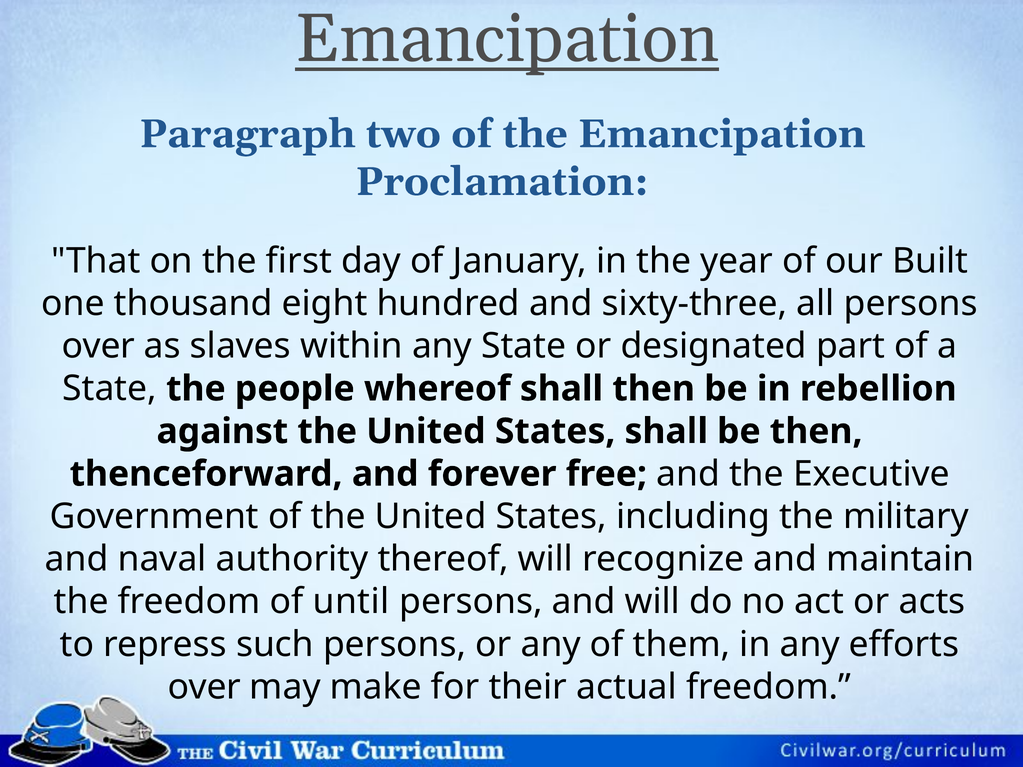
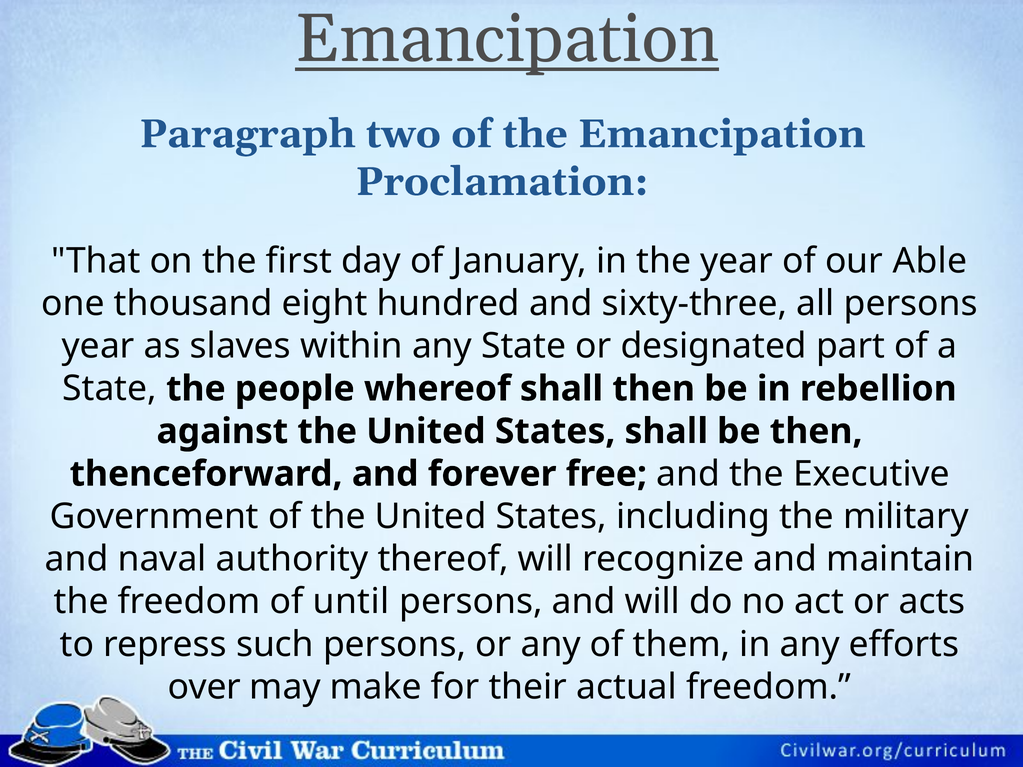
Built: Built -> Able (930, 261)
over: over -> year (98, 346)
